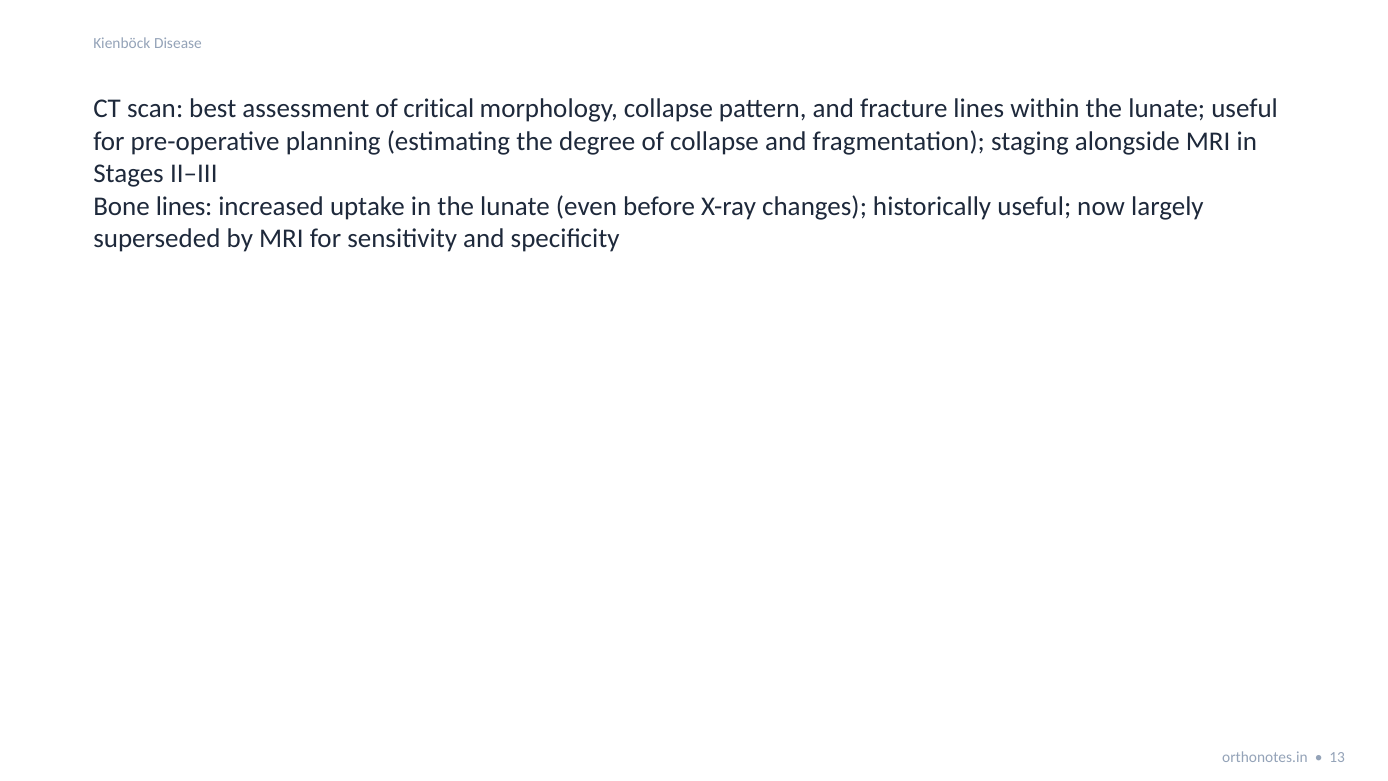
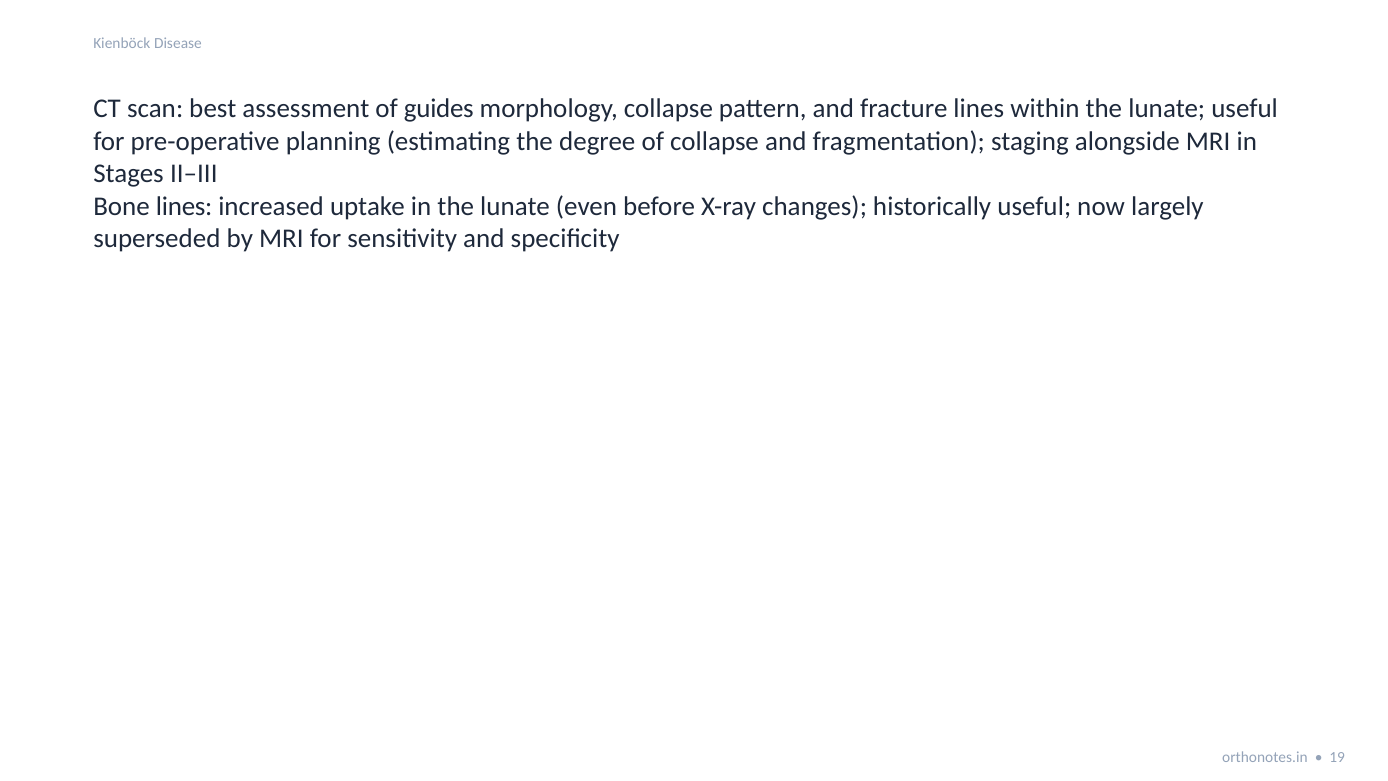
critical: critical -> guides (439, 109)
13: 13 -> 19 (1337, 757)
